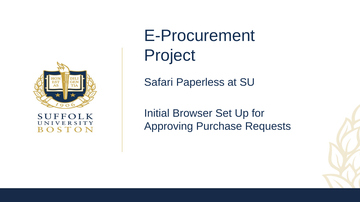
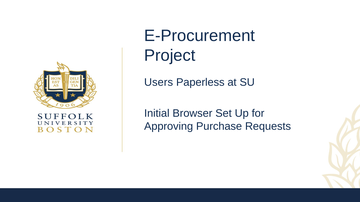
Safari: Safari -> Users (159, 83)
